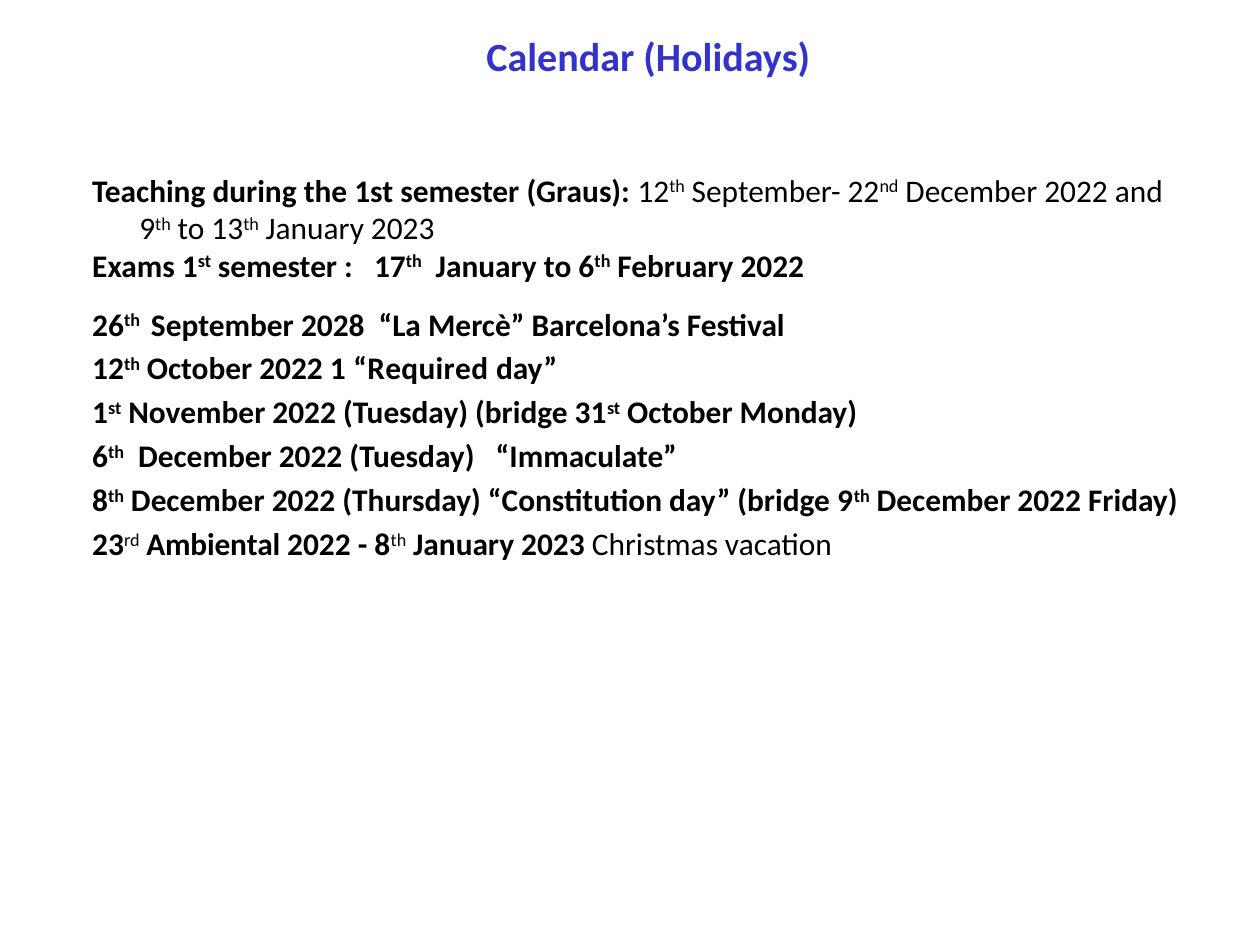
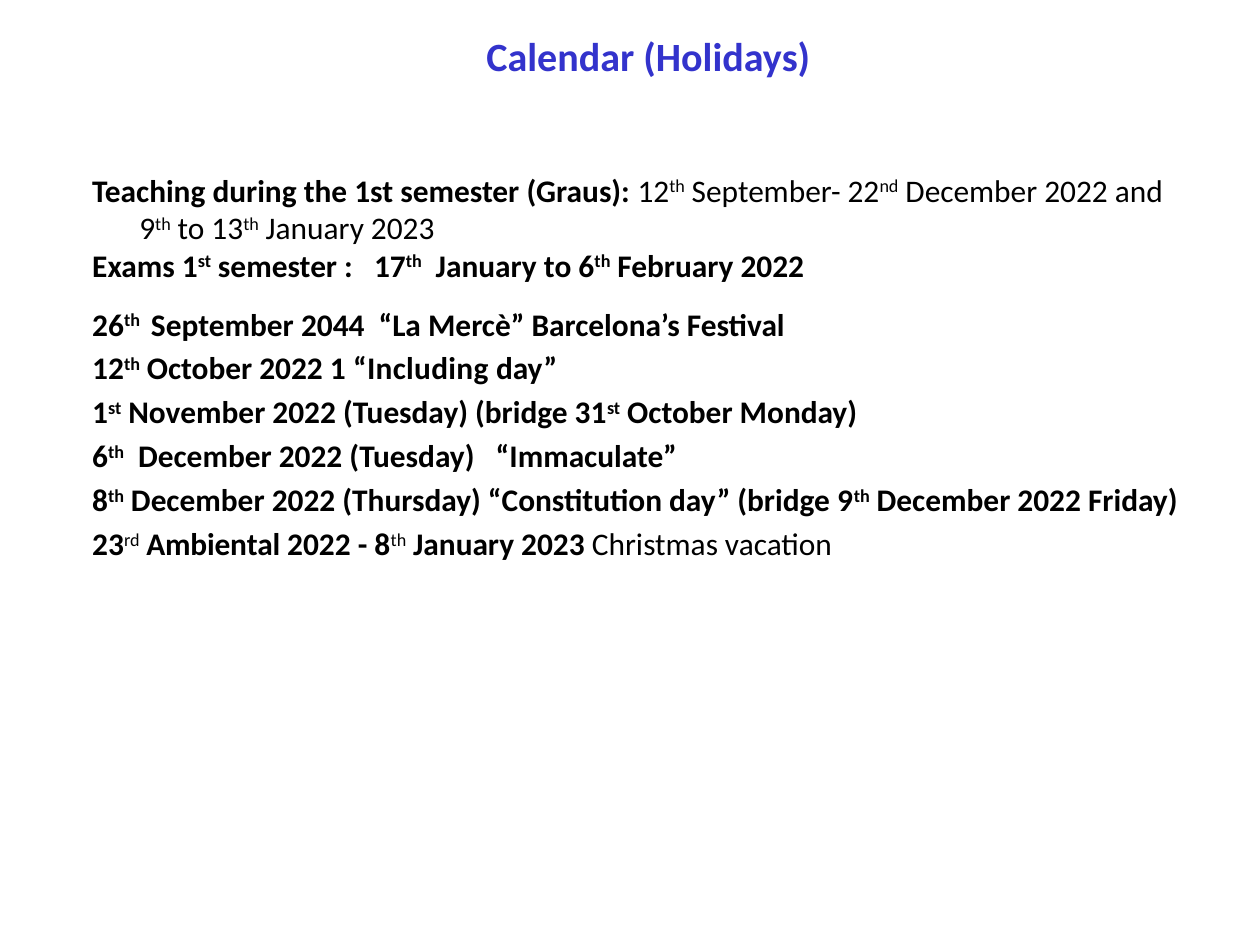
2028: 2028 -> 2044 (333, 325)
Required: Required -> Including (421, 369)
